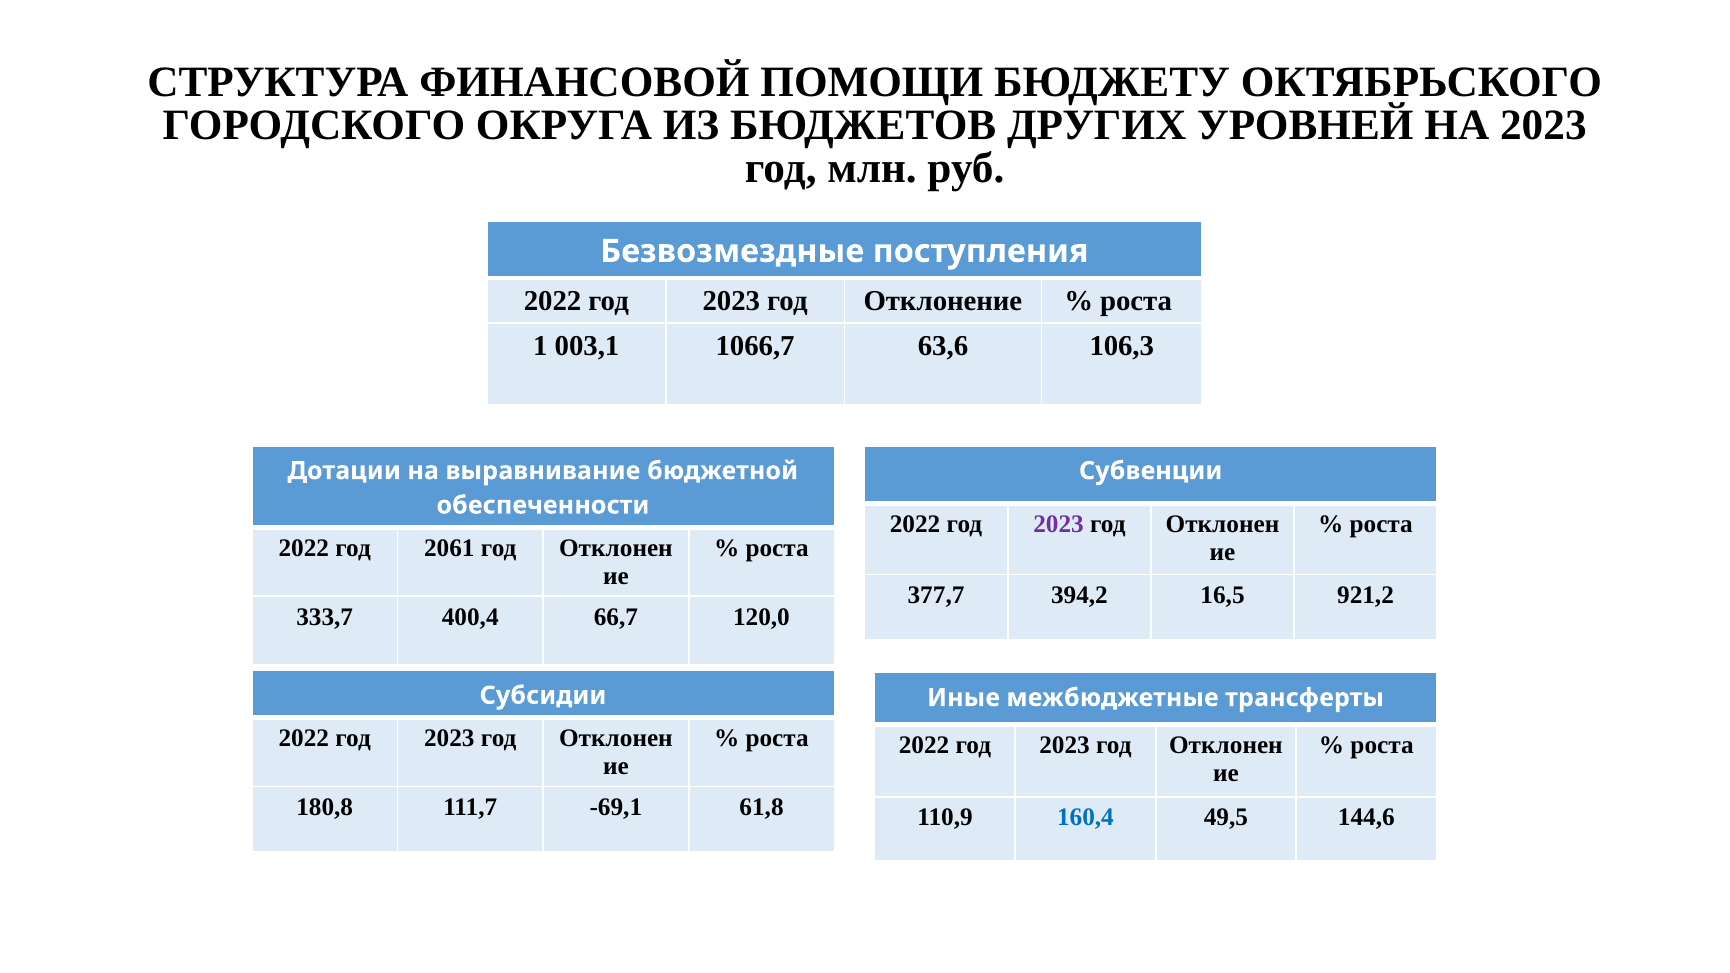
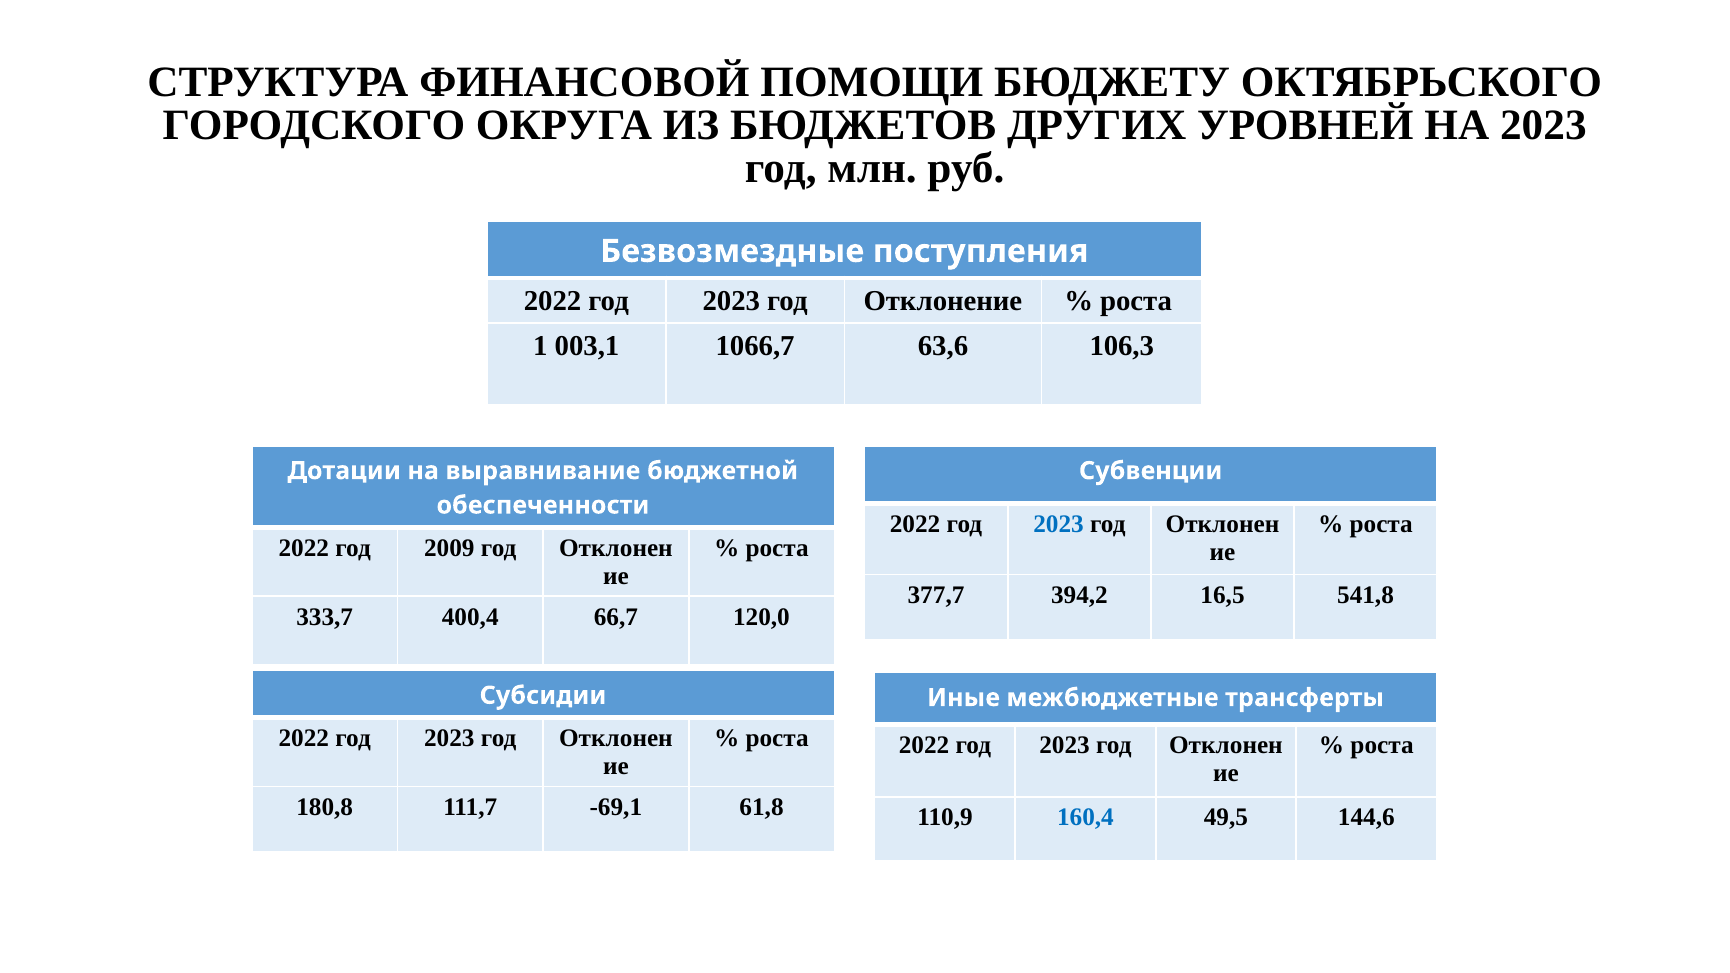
2023 colour: purple -> blue (1059, 524)
2061: 2061 -> 2009 (449, 548)
921,2: 921,2 -> 541,8 (1366, 595)
